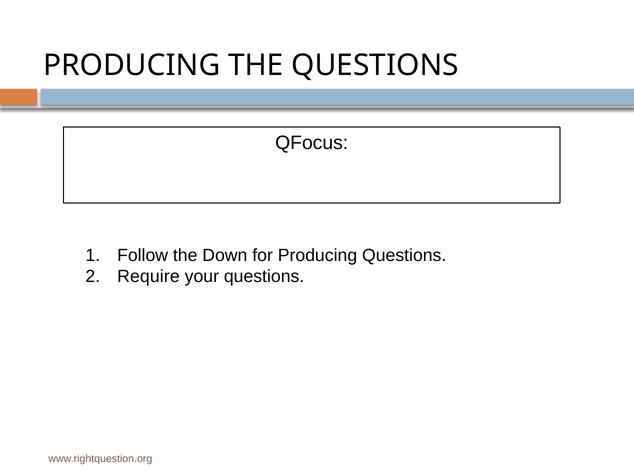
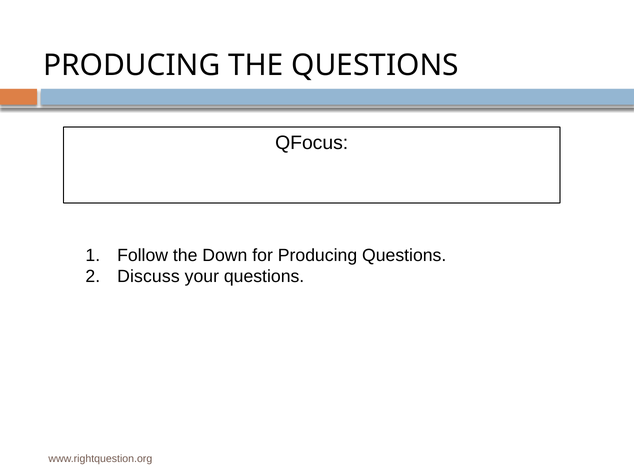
Require: Require -> Discuss (148, 276)
